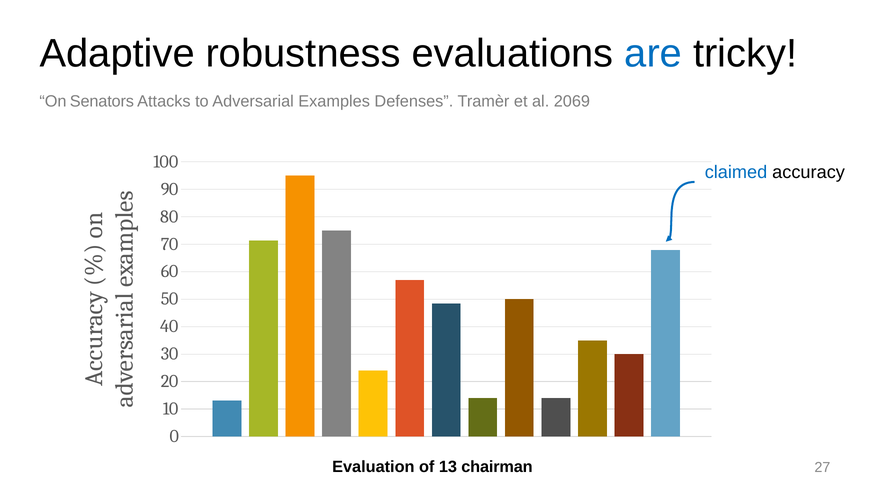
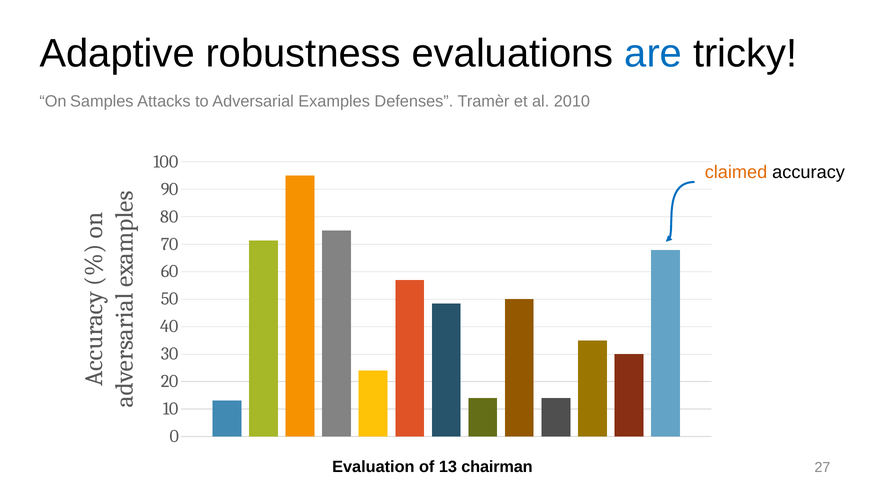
Senators: Senators -> Samples (102, 101)
2069: 2069 -> 2010 (572, 101)
claimed colour: blue -> orange (736, 173)
